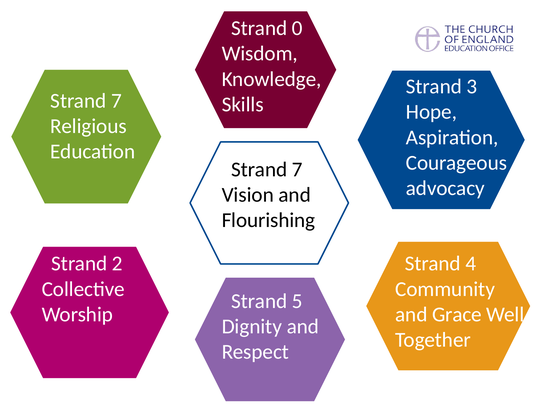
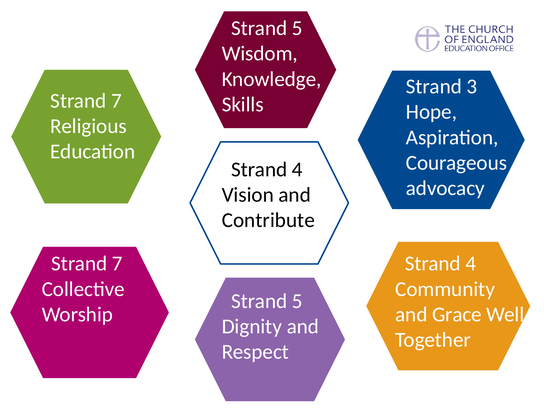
0: 0 -> 5 (297, 28)
7: 7 -> 4 (297, 169)
Flourishing: Flourishing -> Contribute (268, 220)
2: 2 -> 7 (117, 264)
